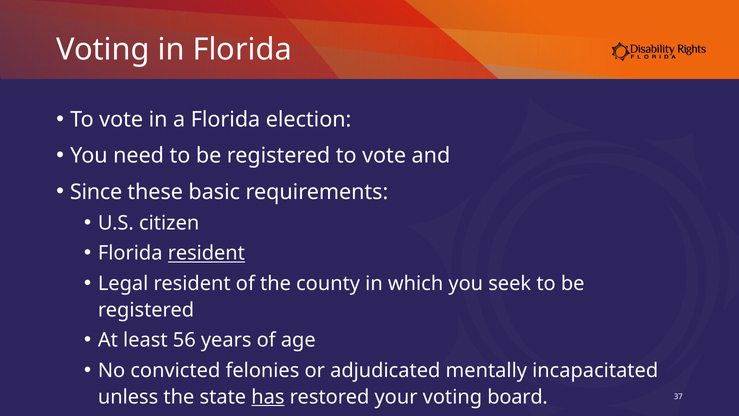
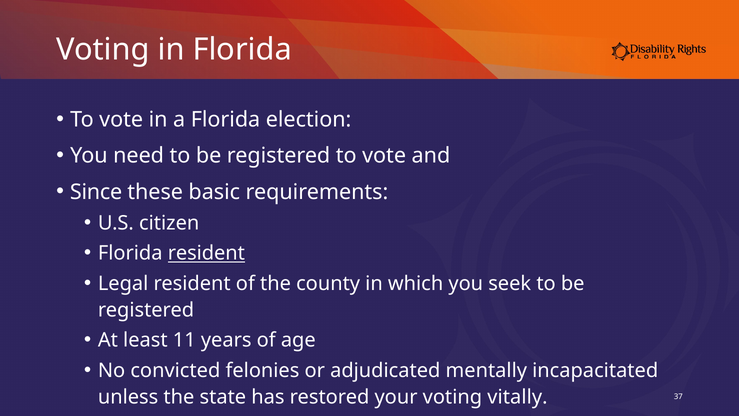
56: 56 -> 11 (184, 340)
has underline: present -> none (268, 397)
board: board -> vitally (517, 397)
